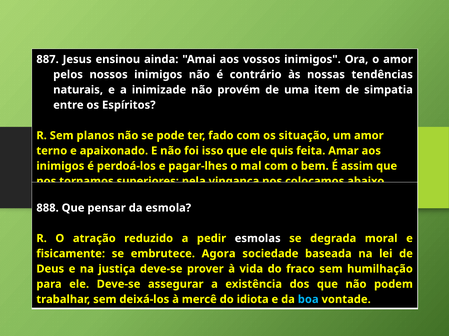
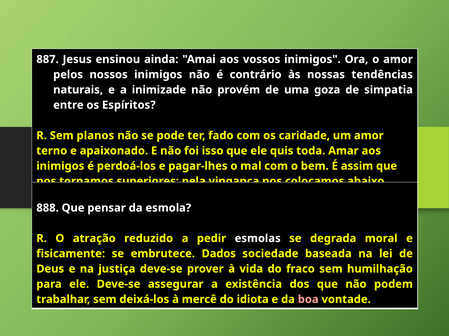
item: item -> goza (327, 90)
situação: situação -> caridade (304, 136)
feita: feita -> toda (311, 151)
Agora: Agora -> Dados (219, 254)
boa colour: light blue -> pink (308, 300)
